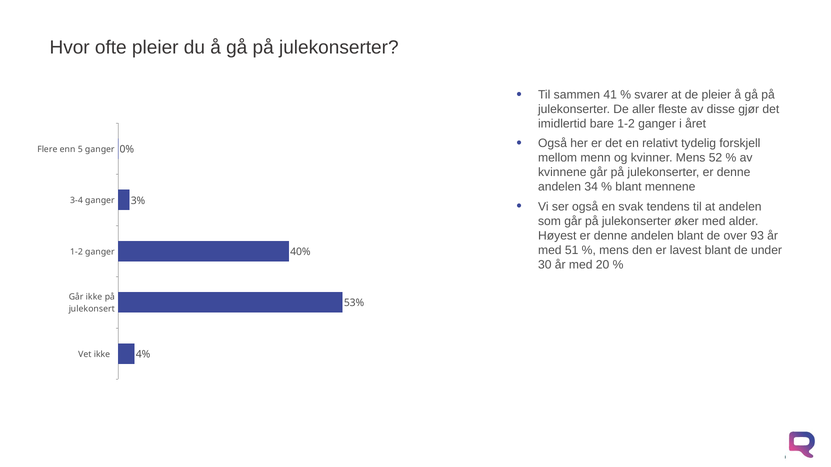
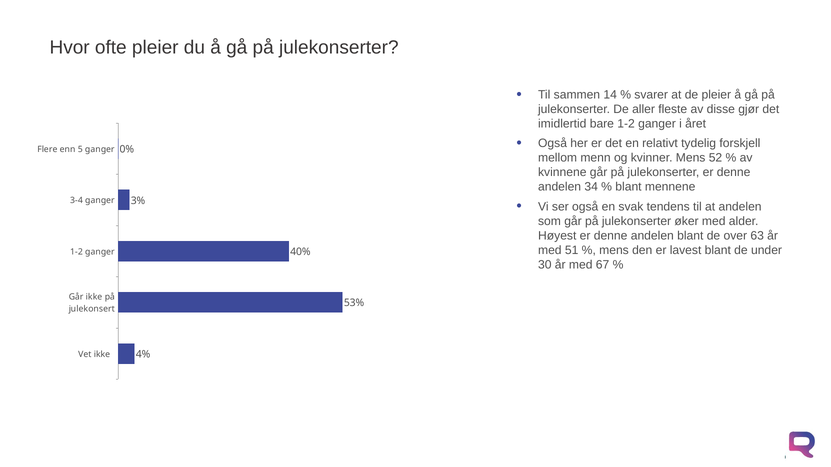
41: 41 -> 14 (610, 95)
93: 93 -> 63 (757, 236)
20: 20 -> 67 (603, 265)
